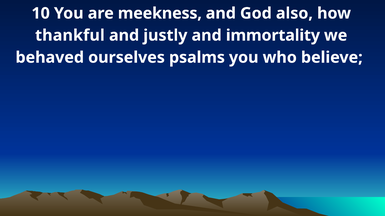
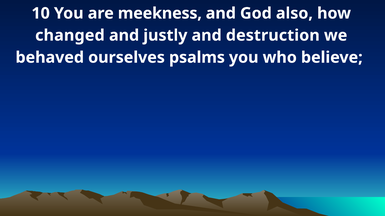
thankful: thankful -> changed (70, 35)
immortality: immortality -> destruction (273, 35)
